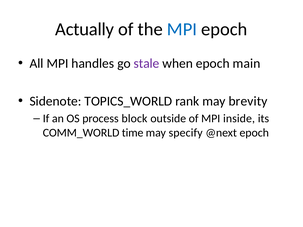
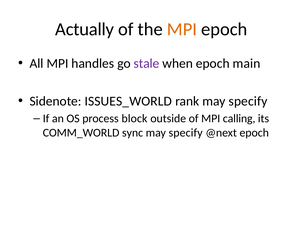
MPI colour: blue -> orange (182, 29)
TOPICS_WORLD: TOPICS_WORLD -> ISSUES_WORLD (128, 101)
rank may brevity: brevity -> specify (248, 101)
inside: inside -> calling (239, 119)
time: time -> sync (133, 133)
